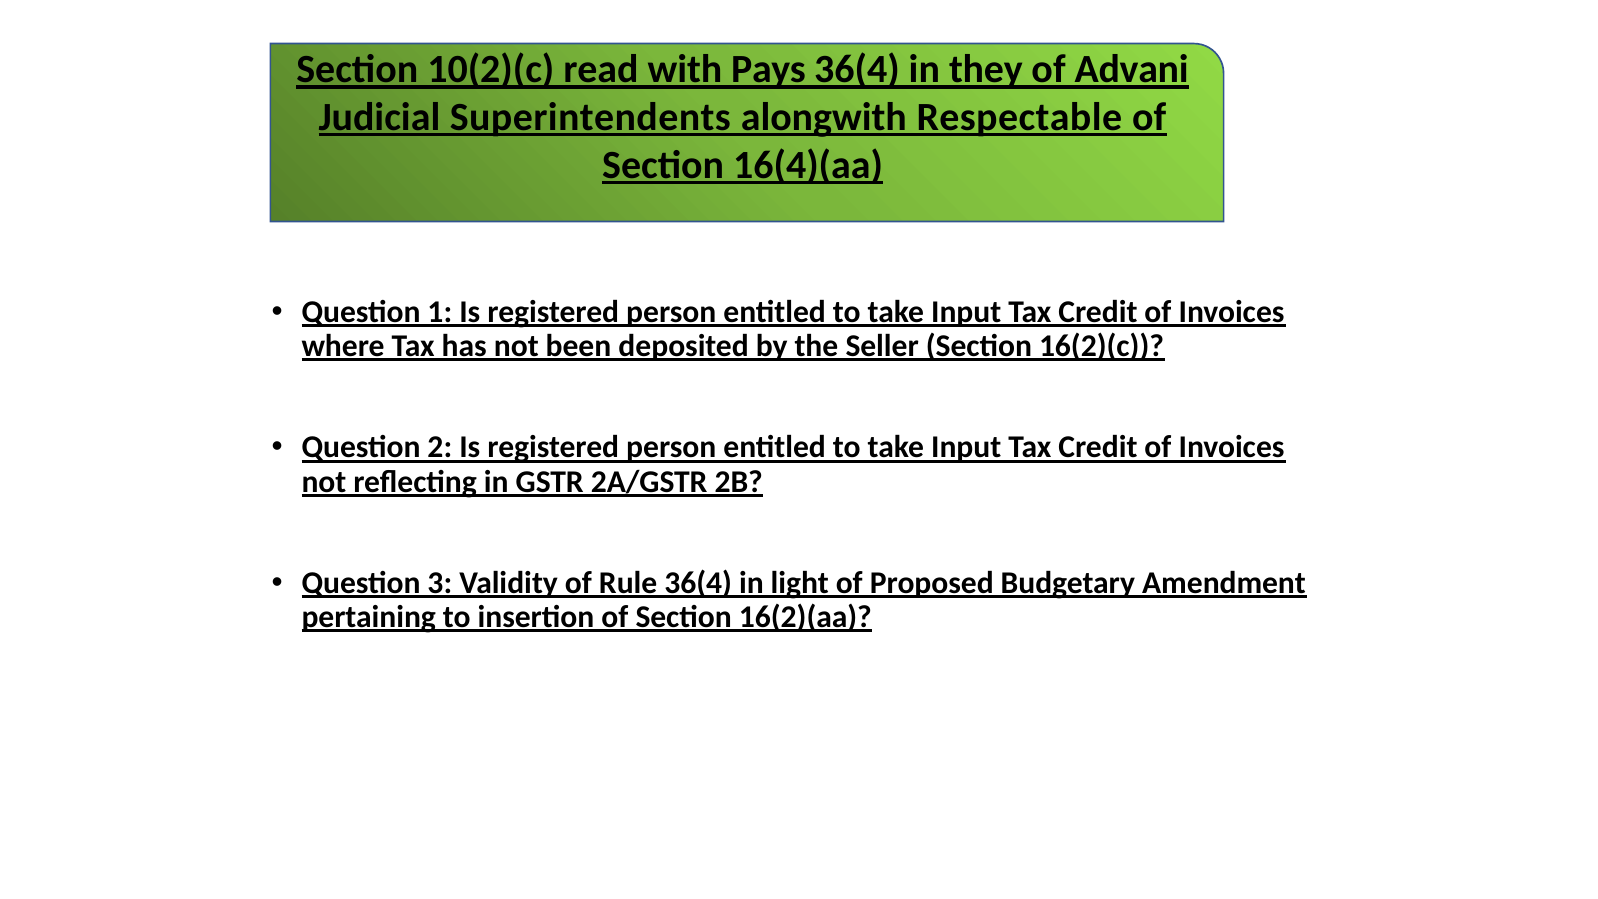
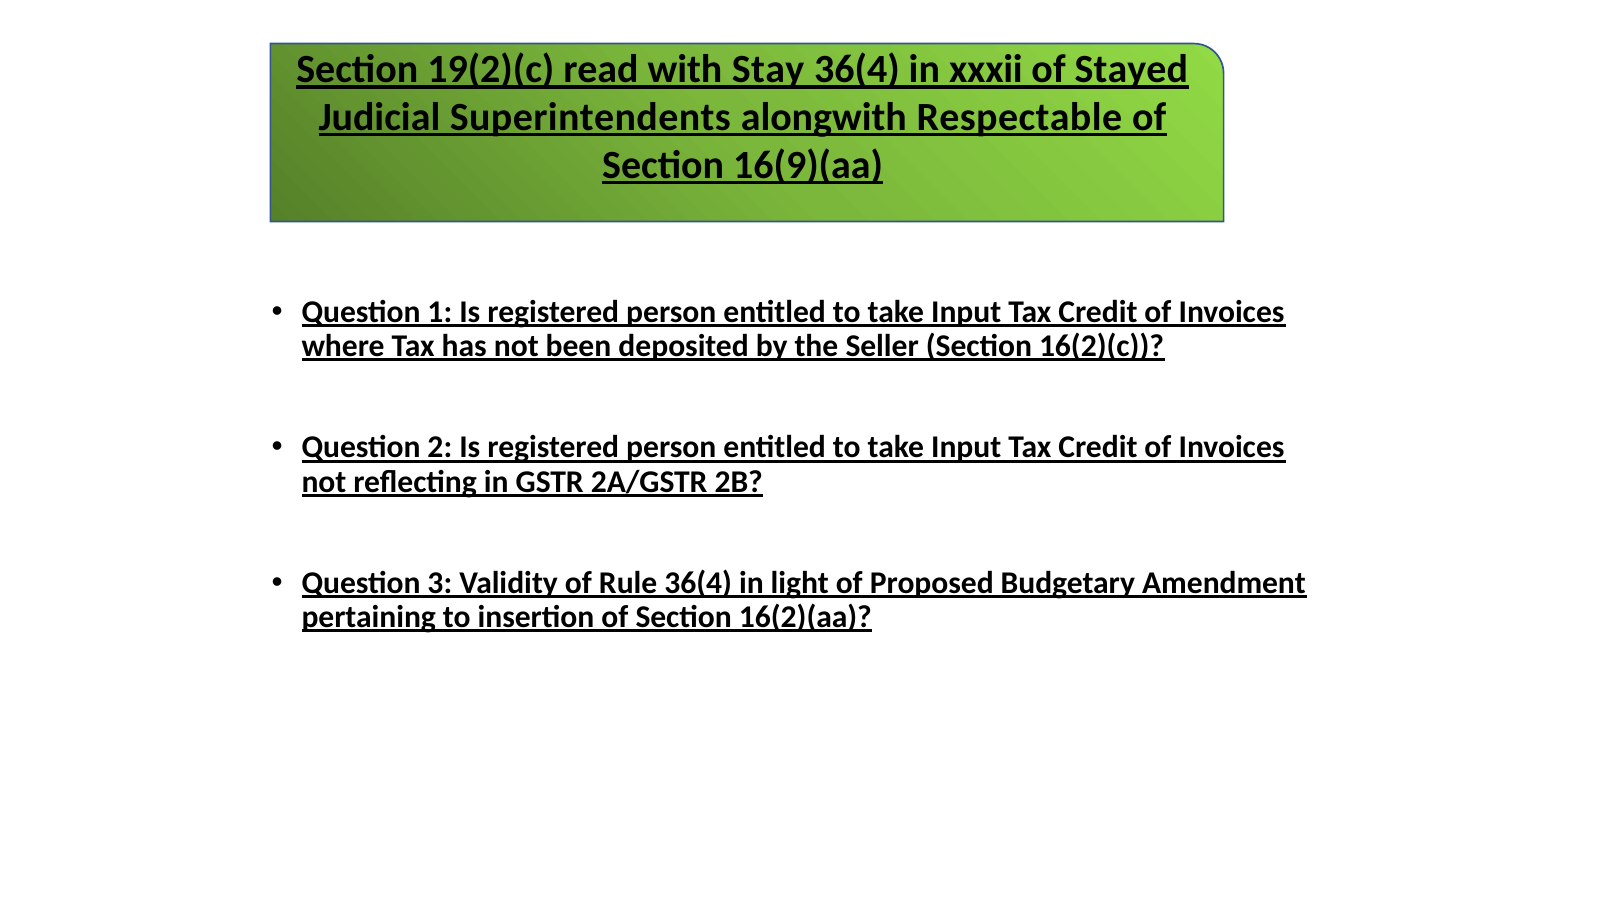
10(2)(c: 10(2)(c -> 19(2)(c (491, 69)
Pays: Pays -> Stay (768, 69)
they: they -> xxxii (986, 69)
Advani: Advani -> Stayed (1131, 69)
16(4)(aa: 16(4)(aa -> 16(9)(aa (808, 165)
